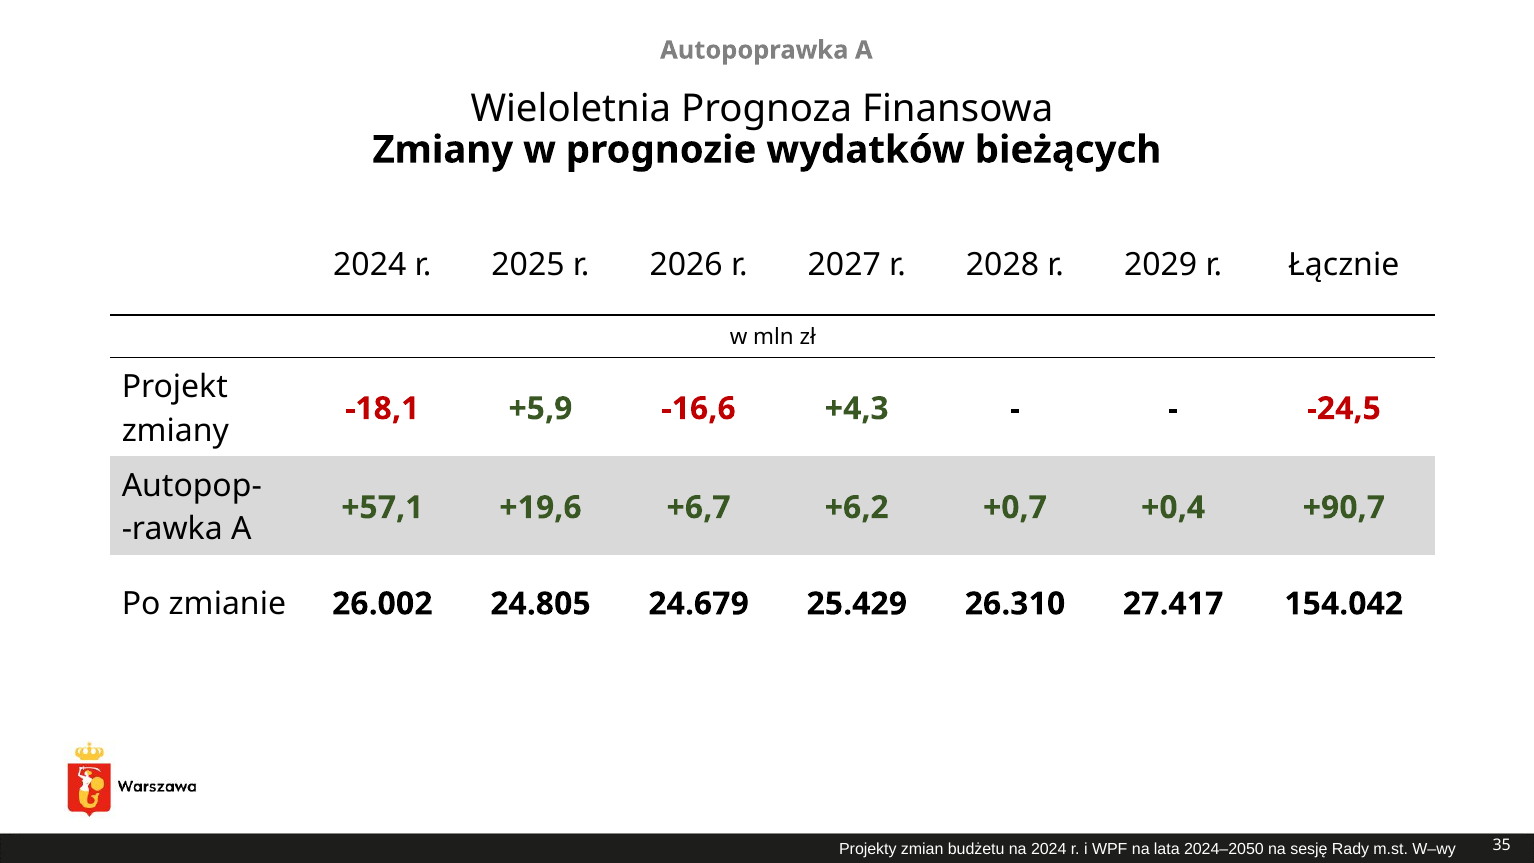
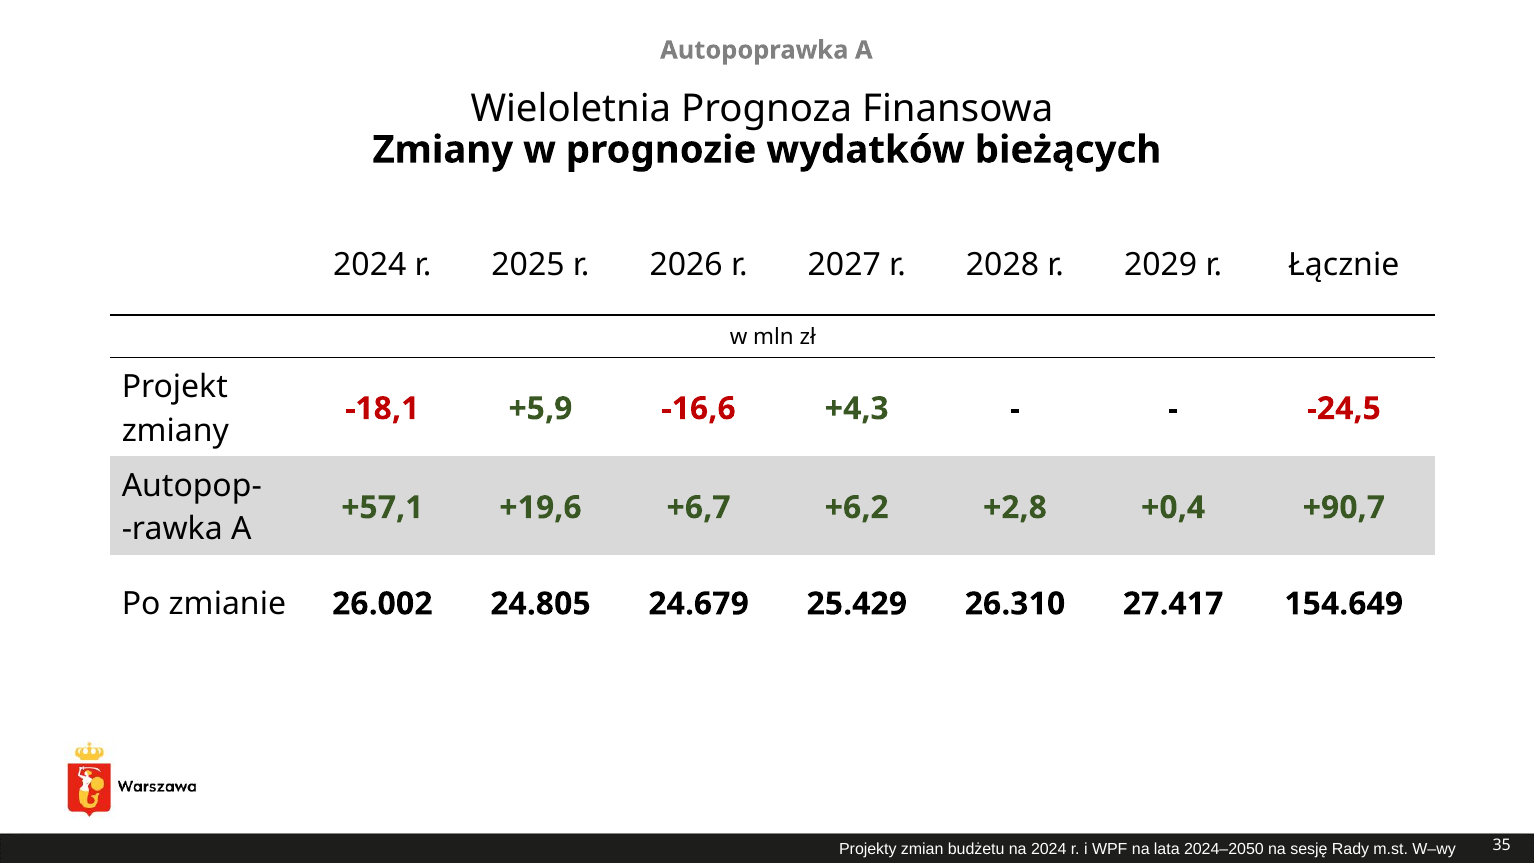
+0,7: +0,7 -> +2,8 (1015, 508)
154.042: 154.042 -> 154.649 (1344, 604)
